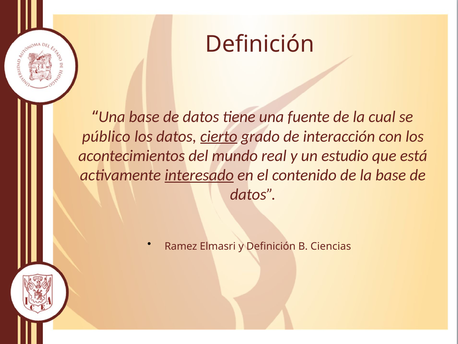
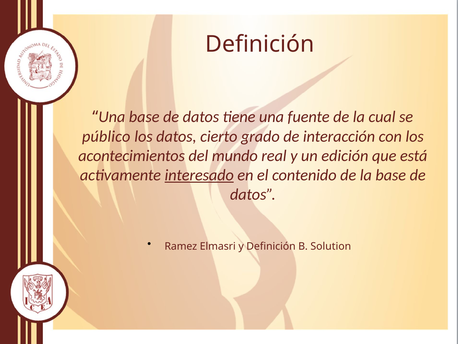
cierto underline: present -> none (219, 136)
estudio: estudio -> edición (345, 156)
Ciencias: Ciencias -> Solution (331, 246)
